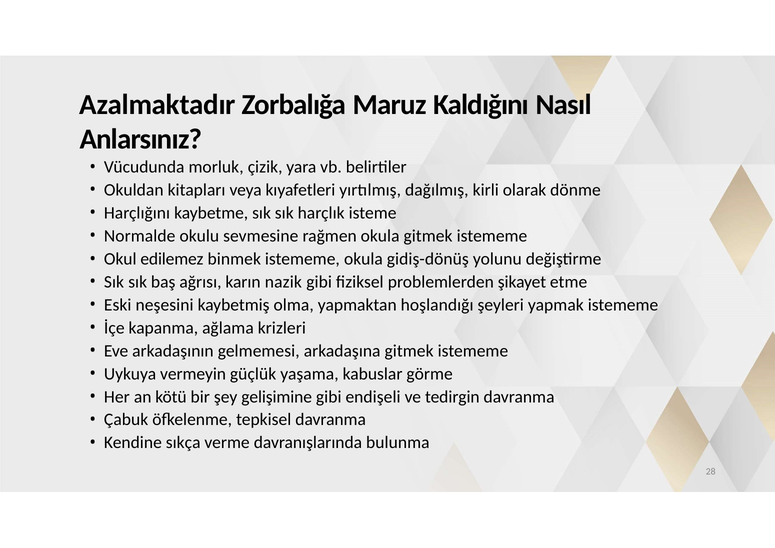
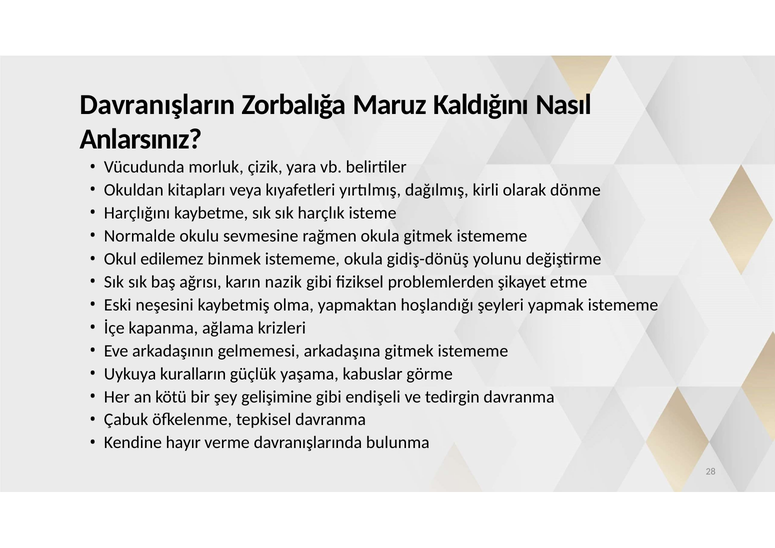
Azalmaktadır: Azalmaktadır -> Davranışların (158, 105)
vermeyin: vermeyin -> kuralların (193, 374)
sıkça: sıkça -> hayır (183, 443)
